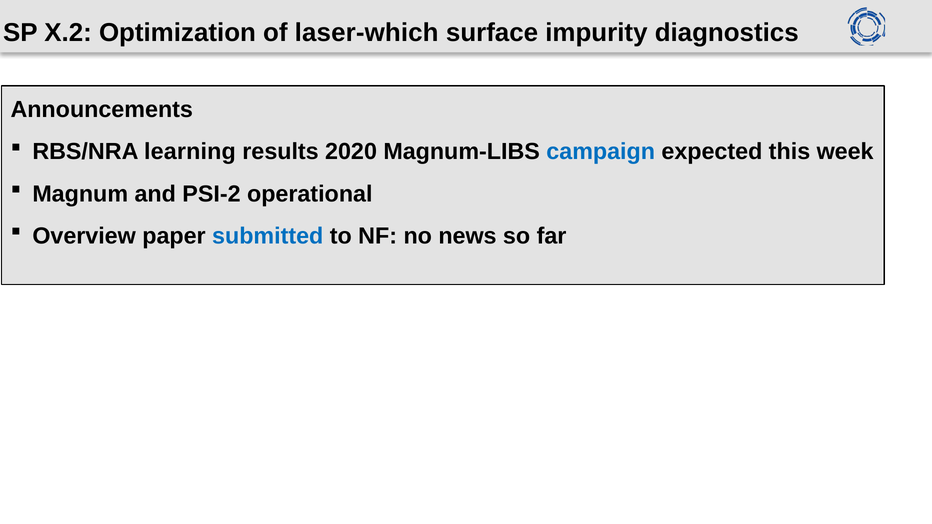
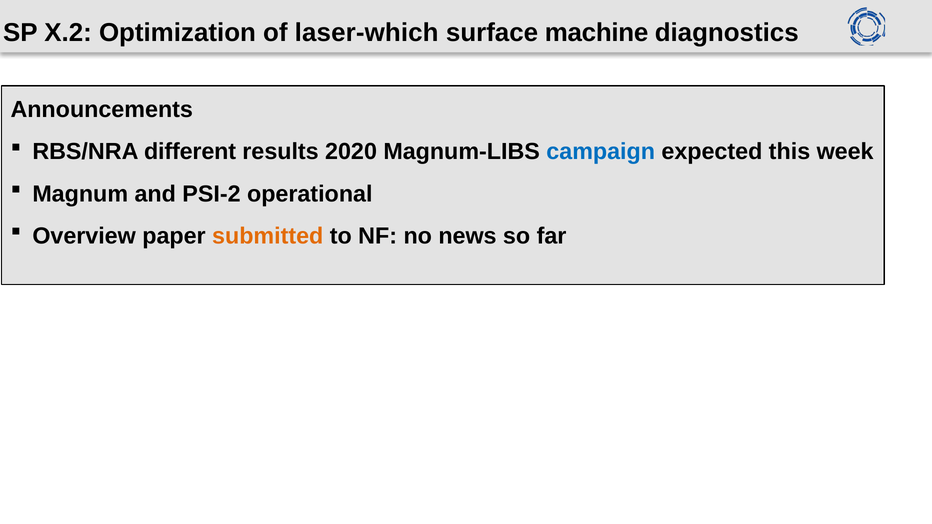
impurity: impurity -> machine (597, 33)
learning: learning -> different (190, 152)
submitted colour: blue -> orange (268, 236)
